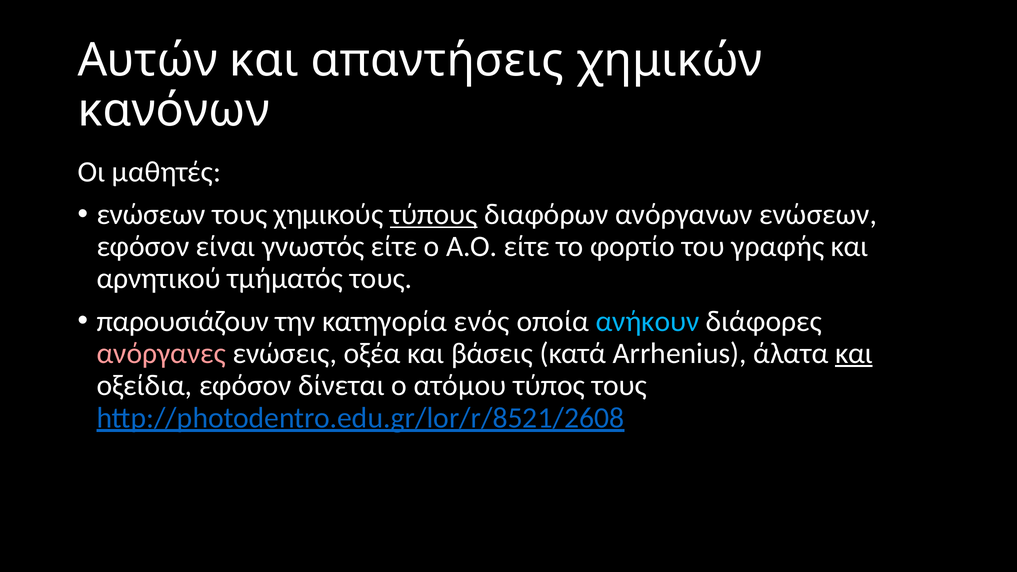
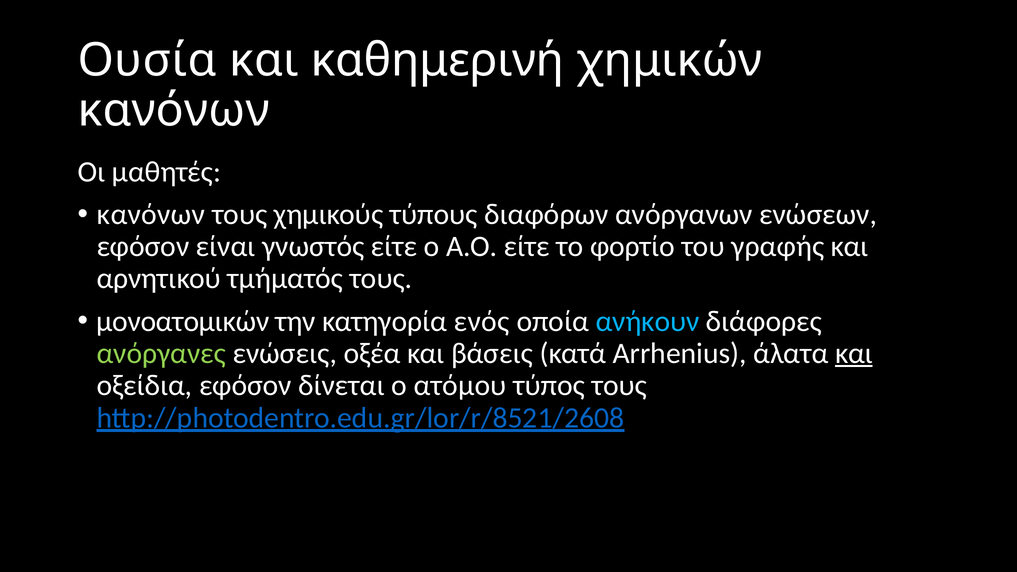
Αυτών: Αυτών -> Ουσία (147, 60)
απαντήσεις: απαντήσεις -> καθημερινή (438, 60)
ενώσεων: ενώσεων -> κανόνων (151, 215)
τύπους underline: present -> none (434, 215)
παρουσιάζουν: παρουσιάζουν -> μονοατομικών (183, 321)
ανόργανες colour: pink -> light green (161, 353)
